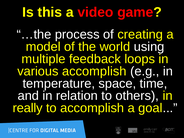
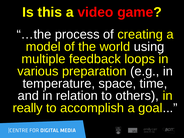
various accomplish: accomplish -> preparation (94, 71)
